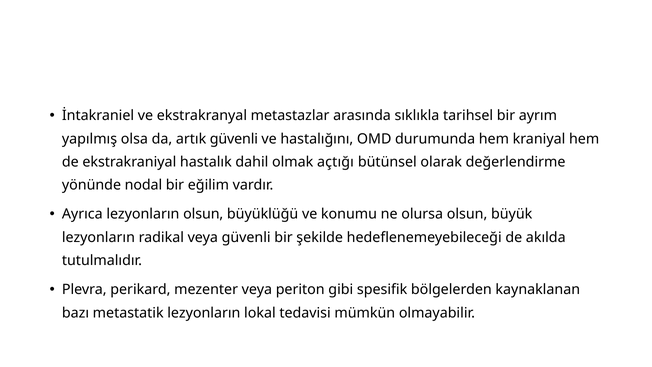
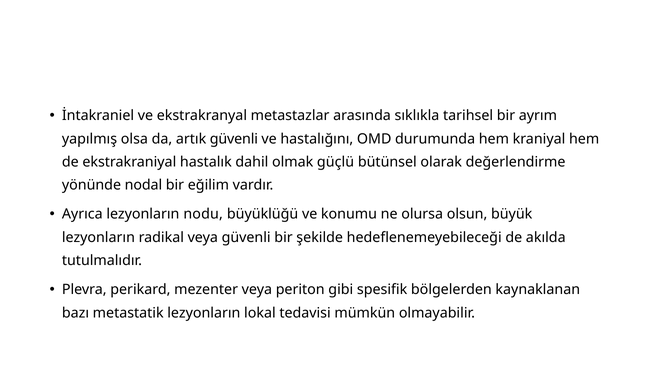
açtığı: açtığı -> güçlü (336, 162)
lezyonların olsun: olsun -> nodu (203, 214)
